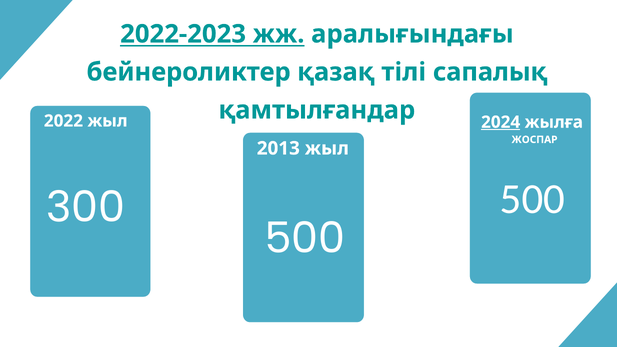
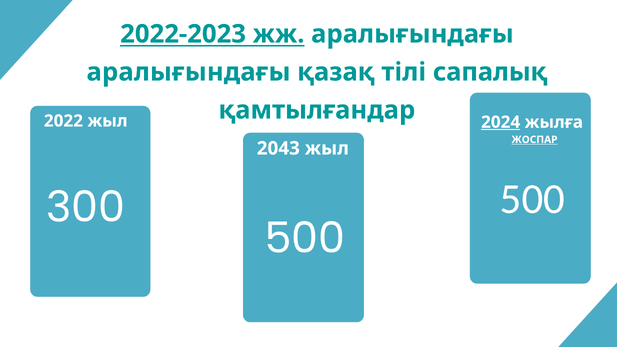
бейнероликтер: бейнероликтер -> аралығындағы (188, 72)
ЖОСПАР underline: none -> present (535, 140)
2013: 2013 -> 2043 (278, 148)
